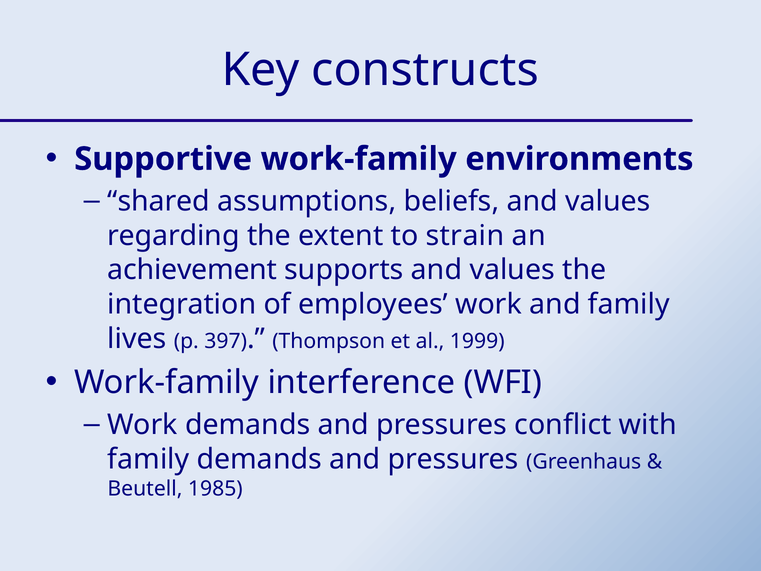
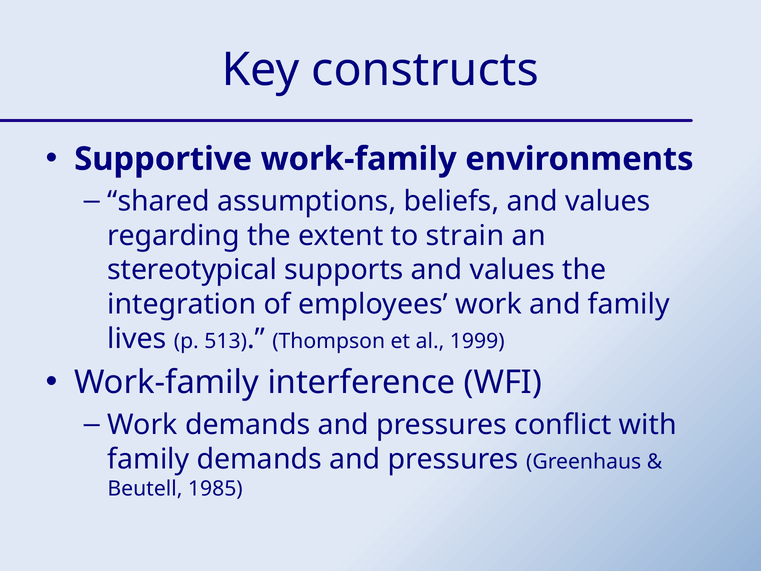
achievement: achievement -> stereotypical (192, 270)
397: 397 -> 513 (226, 341)
